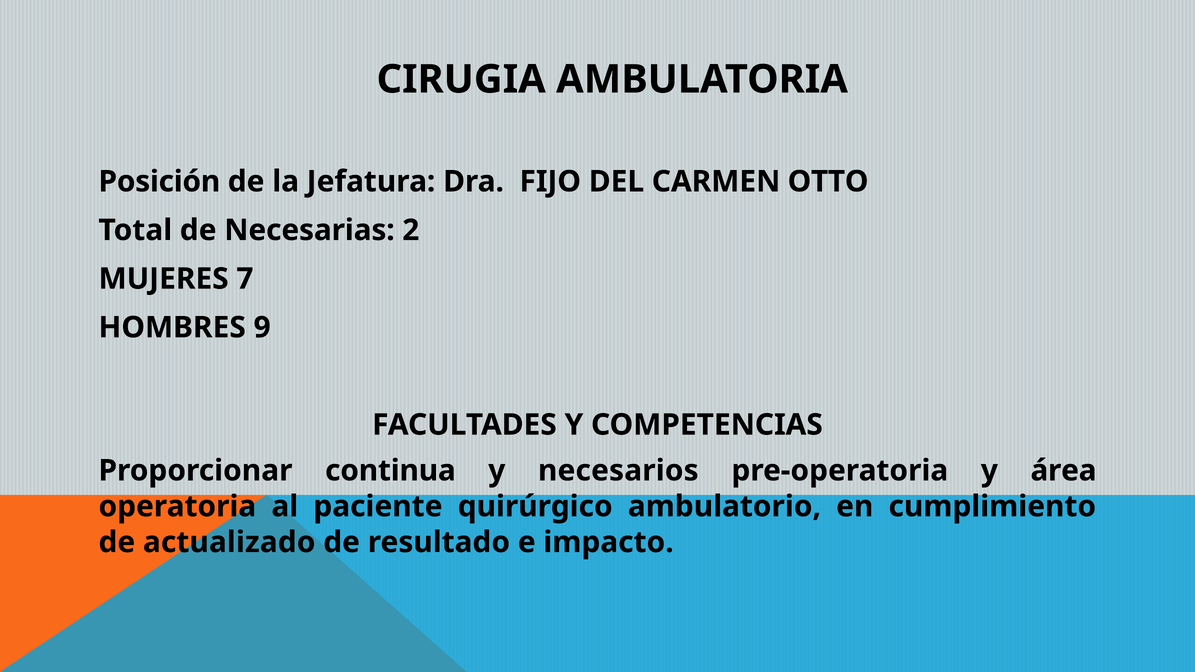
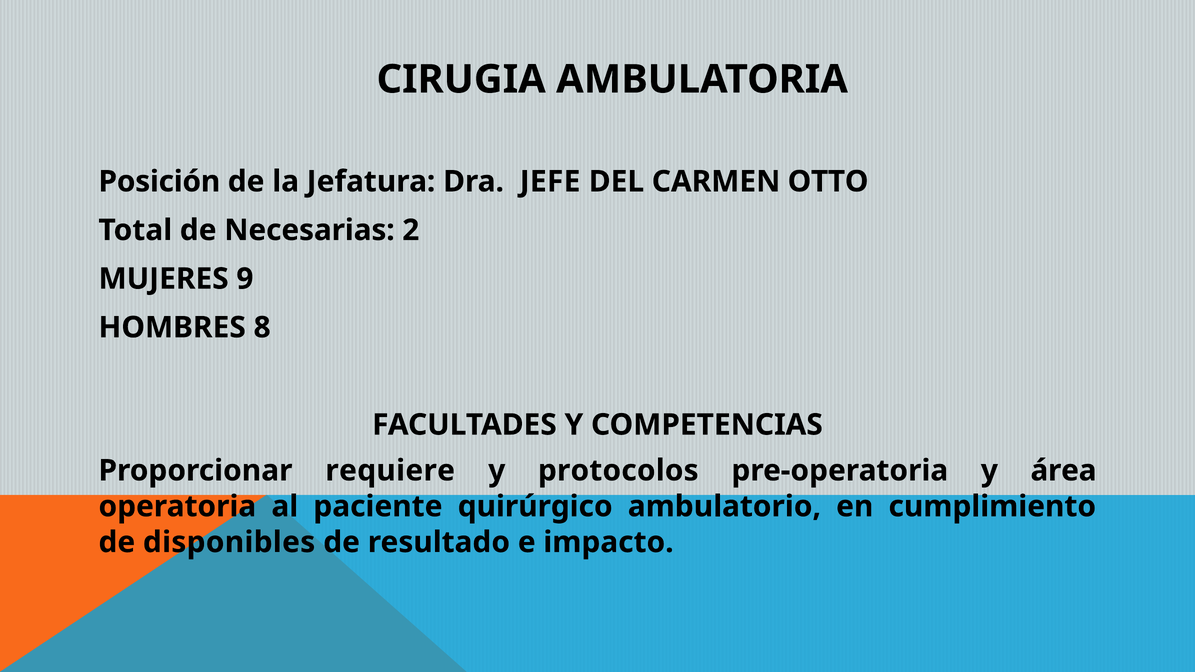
FIJO: FIJO -> JEFE (550, 182)
7: 7 -> 9 (245, 279)
9: 9 -> 8 (262, 328)
continua: continua -> requiere (390, 471)
necesarios: necesarios -> protocolos (618, 471)
actualizado: actualizado -> disponibles (229, 542)
